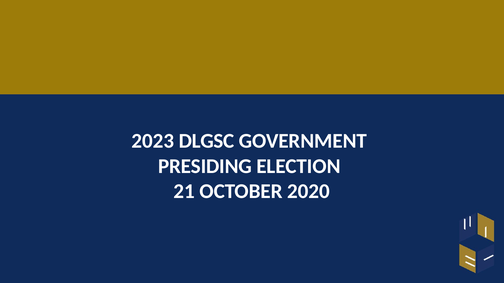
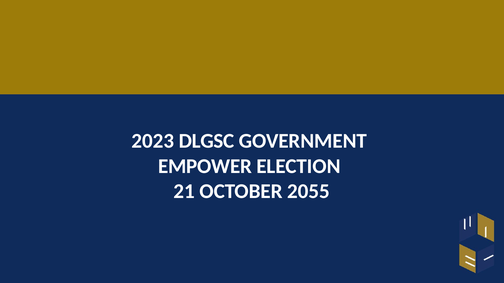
PRESIDING: PRESIDING -> EMPOWER (205, 166)
2020: 2020 -> 2055 (309, 192)
